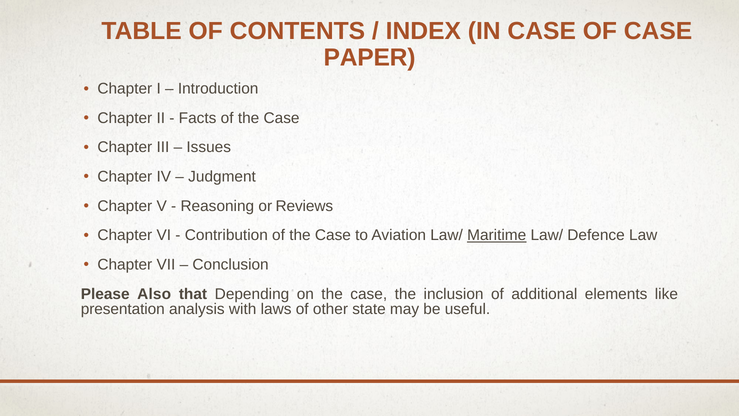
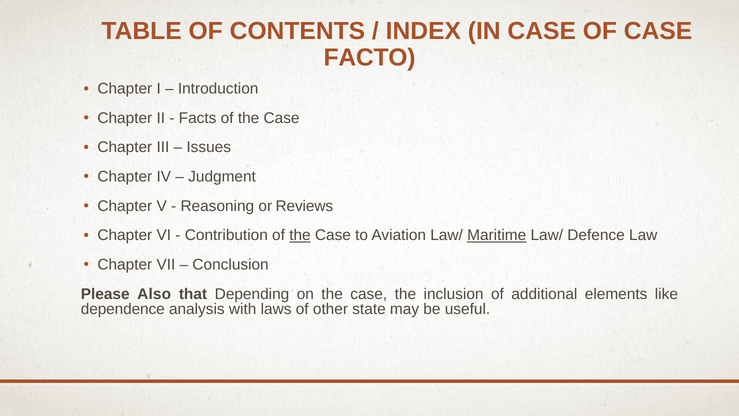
PAPER: PAPER -> FACTO (370, 58)
the underline: none -> present (300, 235)
presentation: presentation -> dependence (123, 309)
